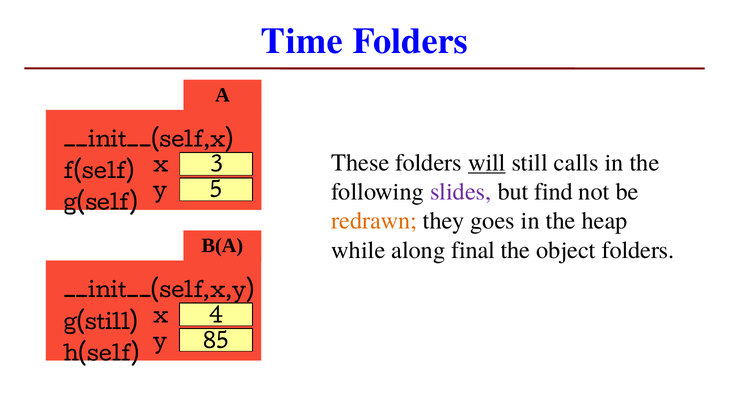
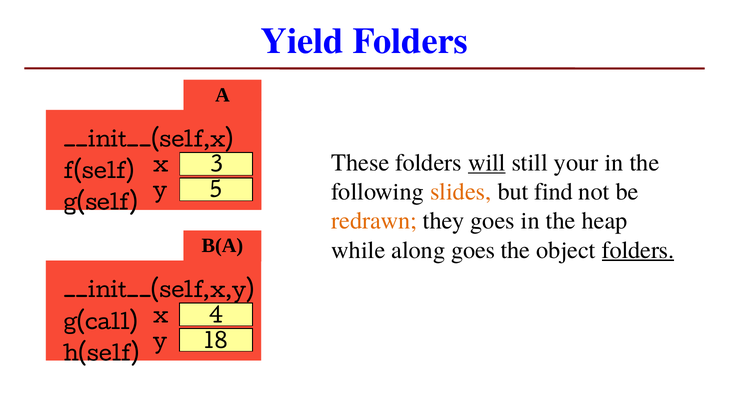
Time: Time -> Yield (302, 41)
calls: calls -> your (576, 163)
slides colour: purple -> orange (461, 192)
along final: final -> goes (473, 250)
folders underline: none -> present (638, 250)
g(still: g(still -> g(call (101, 322)
85: 85 -> 18 (216, 341)
